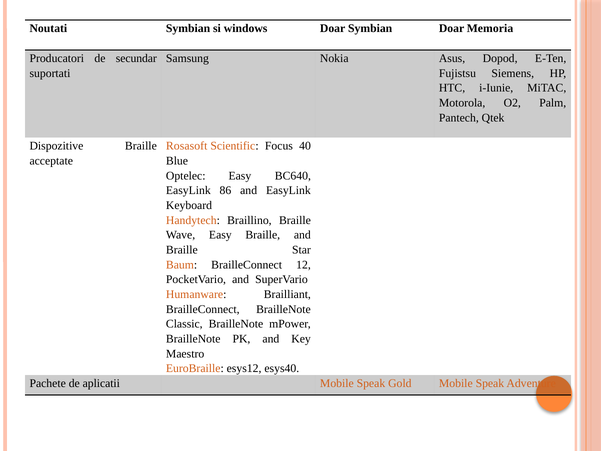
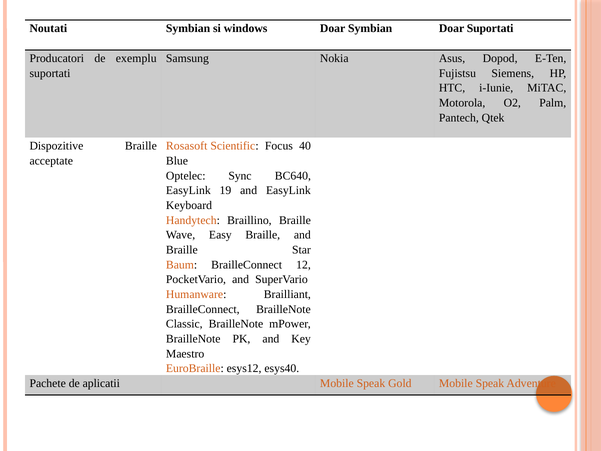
Doar Memoria: Memoria -> Suportati (490, 29)
secundar: secundar -> exemplu (136, 58)
Optelec Easy: Easy -> Sync (240, 176)
86: 86 -> 19 (225, 190)
